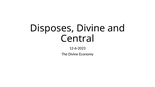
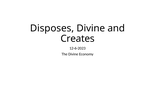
Central: Central -> Creates (78, 39)
